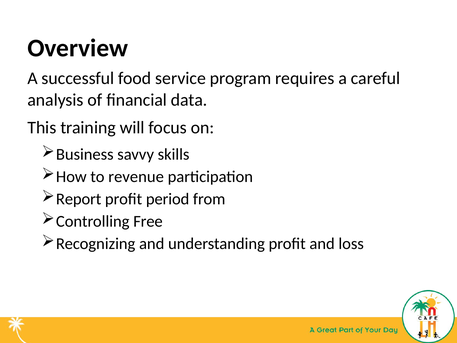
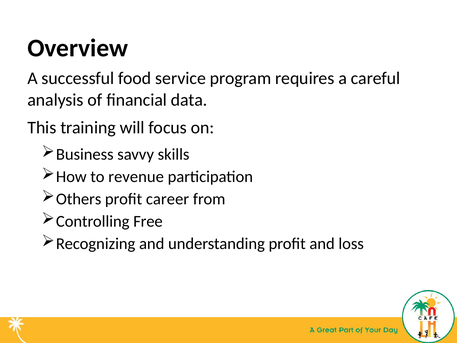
Report: Report -> Others (79, 199)
period: period -> career (168, 199)
